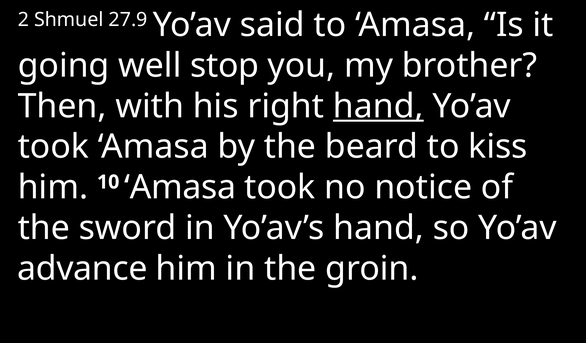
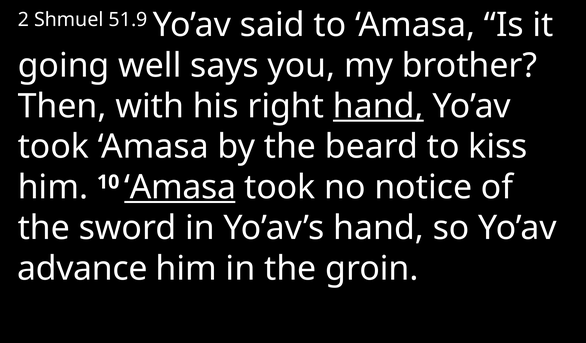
27.9: 27.9 -> 51.9 (128, 20)
stop: stop -> says (225, 66)
Amasa underline: none -> present (180, 188)
